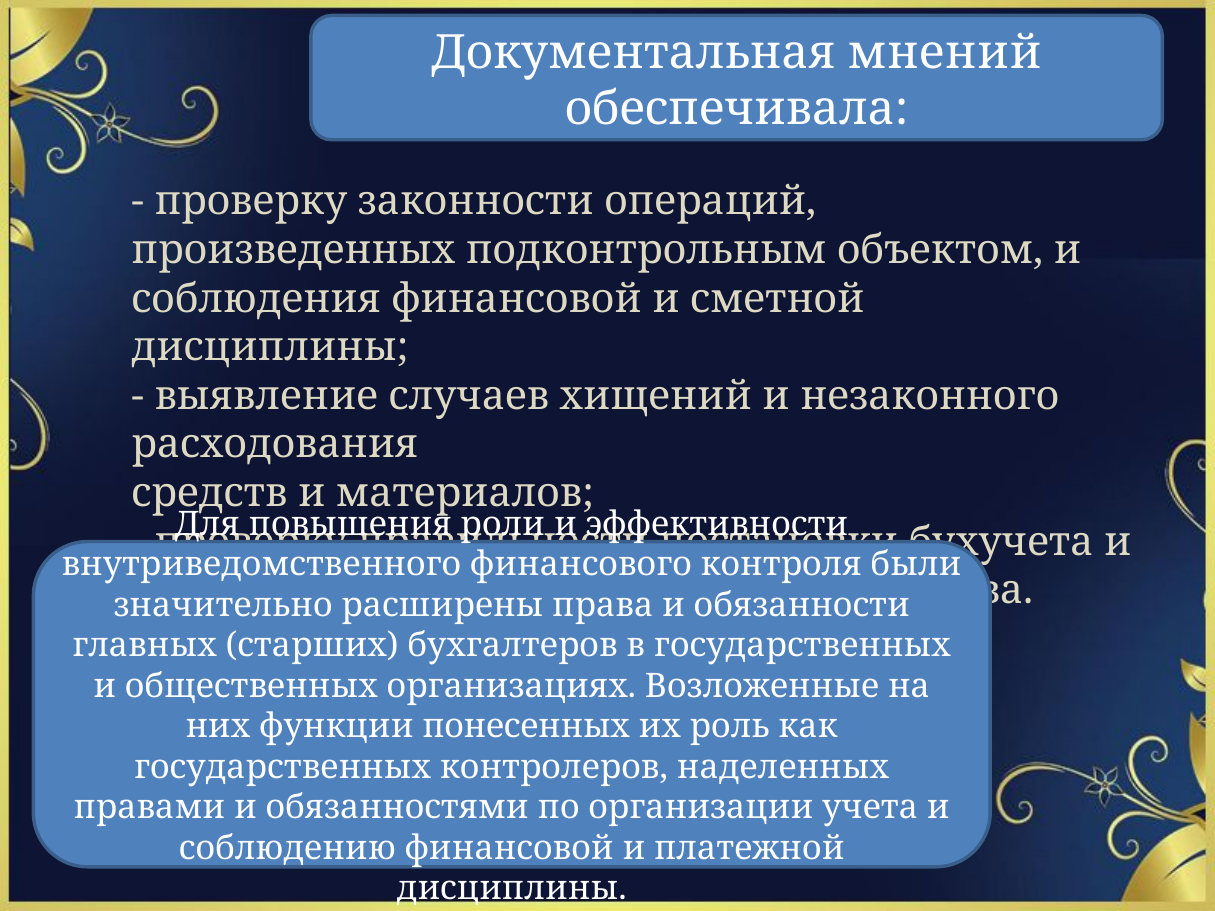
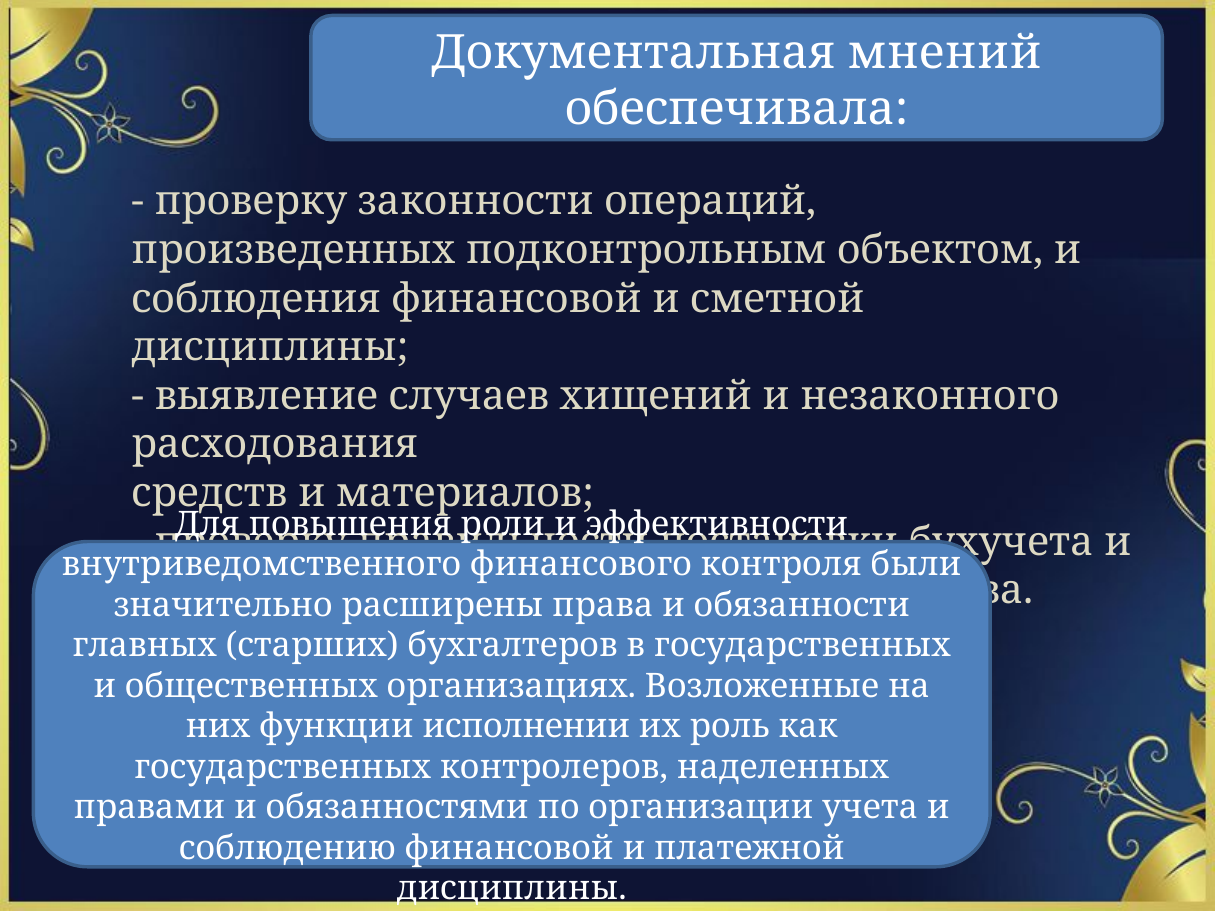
понесенных: понесенных -> исполнении (526, 727)
